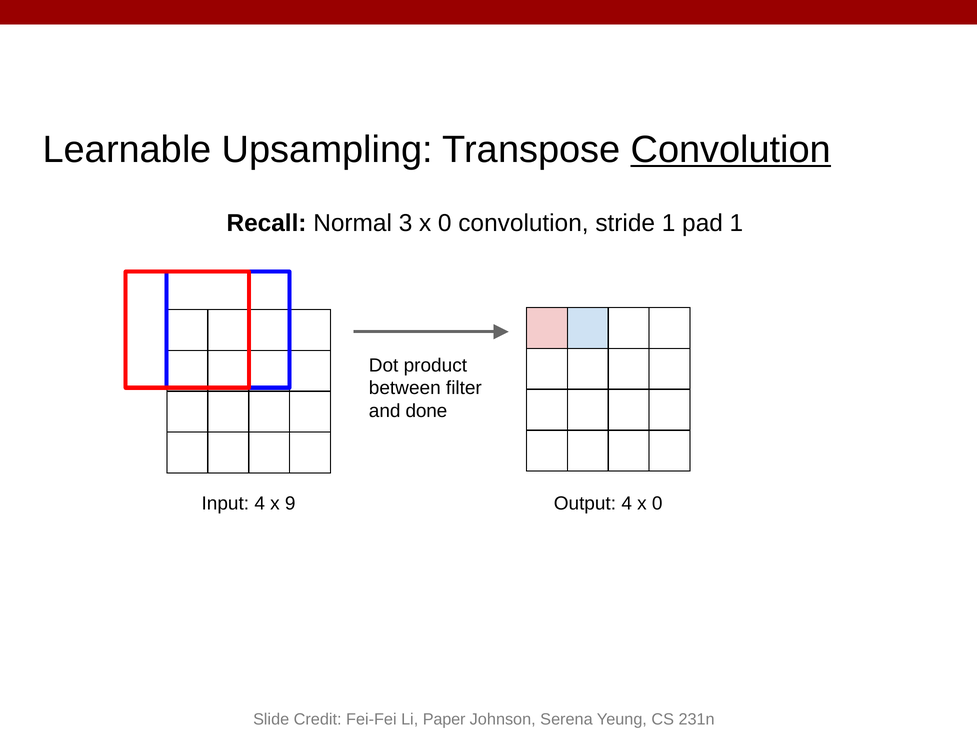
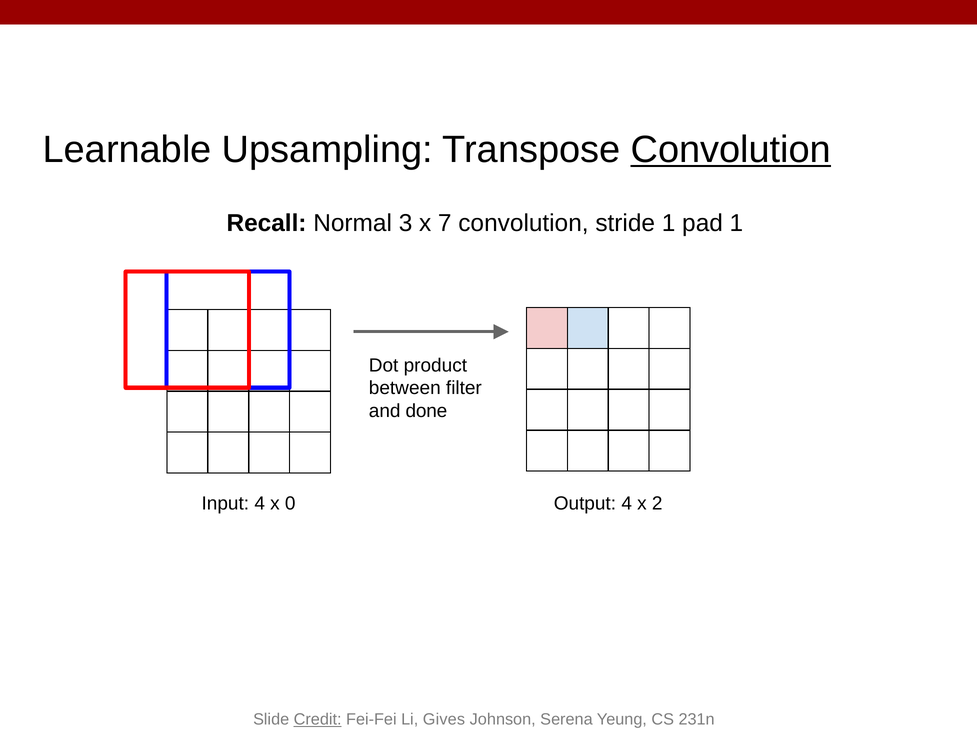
3 x 0: 0 -> 7 (445, 223)
9: 9 -> 0 (290, 503)
4 x 0: 0 -> 2 (657, 503)
Credit underline: none -> present (318, 719)
Paper: Paper -> Gives (444, 719)
